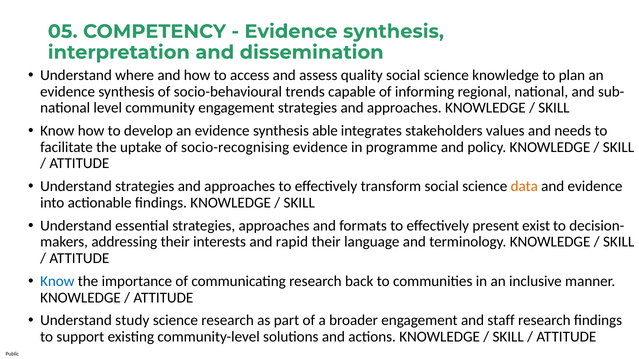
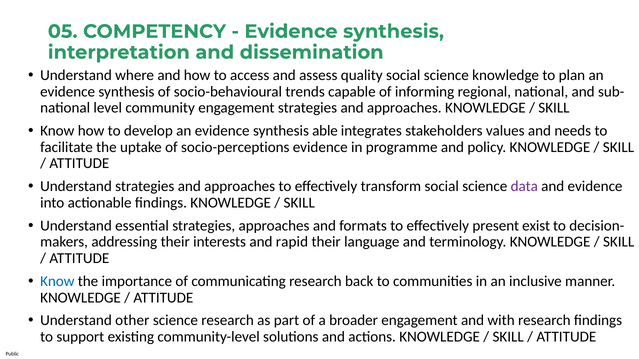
socio-recognising: socio-recognising -> socio-perceptions (235, 147)
data colour: orange -> purple (524, 186)
study: study -> other (132, 321)
staff: staff -> with (501, 321)
